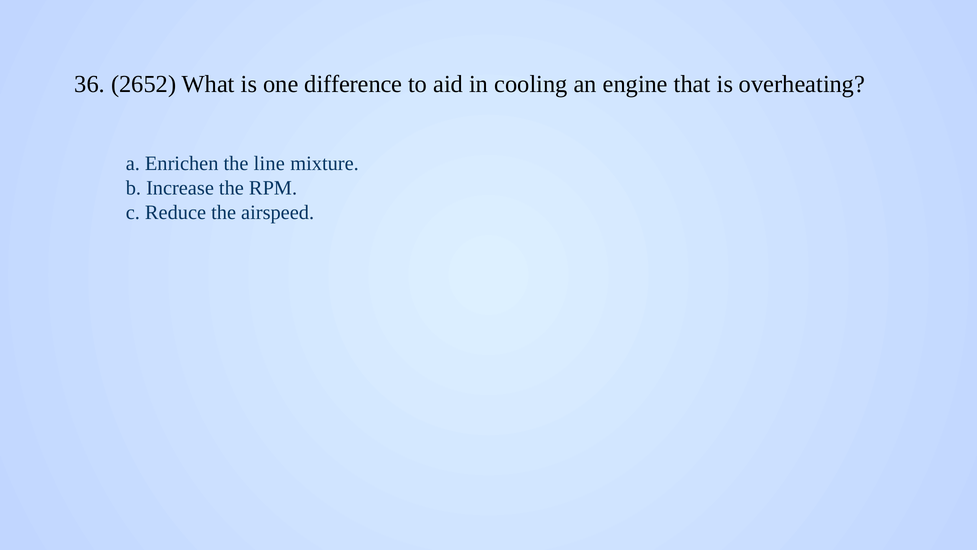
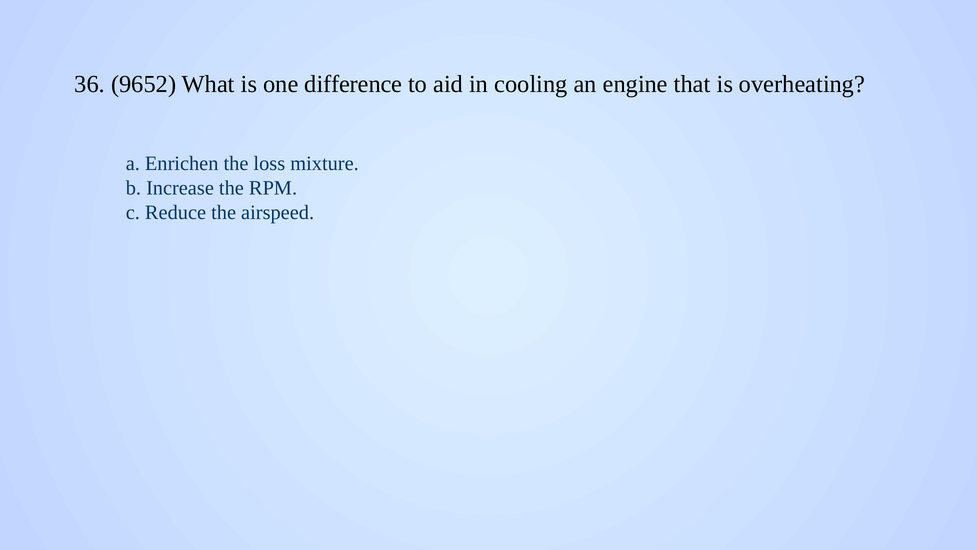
2652: 2652 -> 9652 (144, 84)
line: line -> loss (269, 164)
